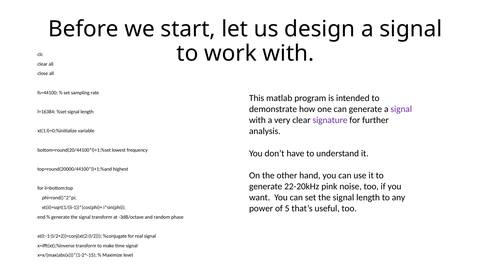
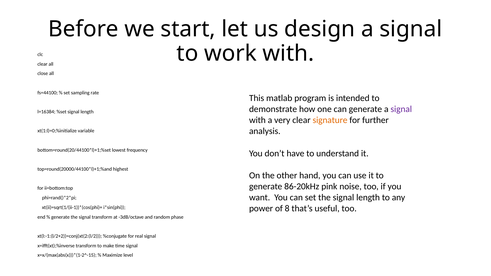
signature colour: purple -> orange (330, 120)
22-20kHz: 22-20kHz -> 86-20kHz (302, 187)
5: 5 -> 8 (287, 209)
